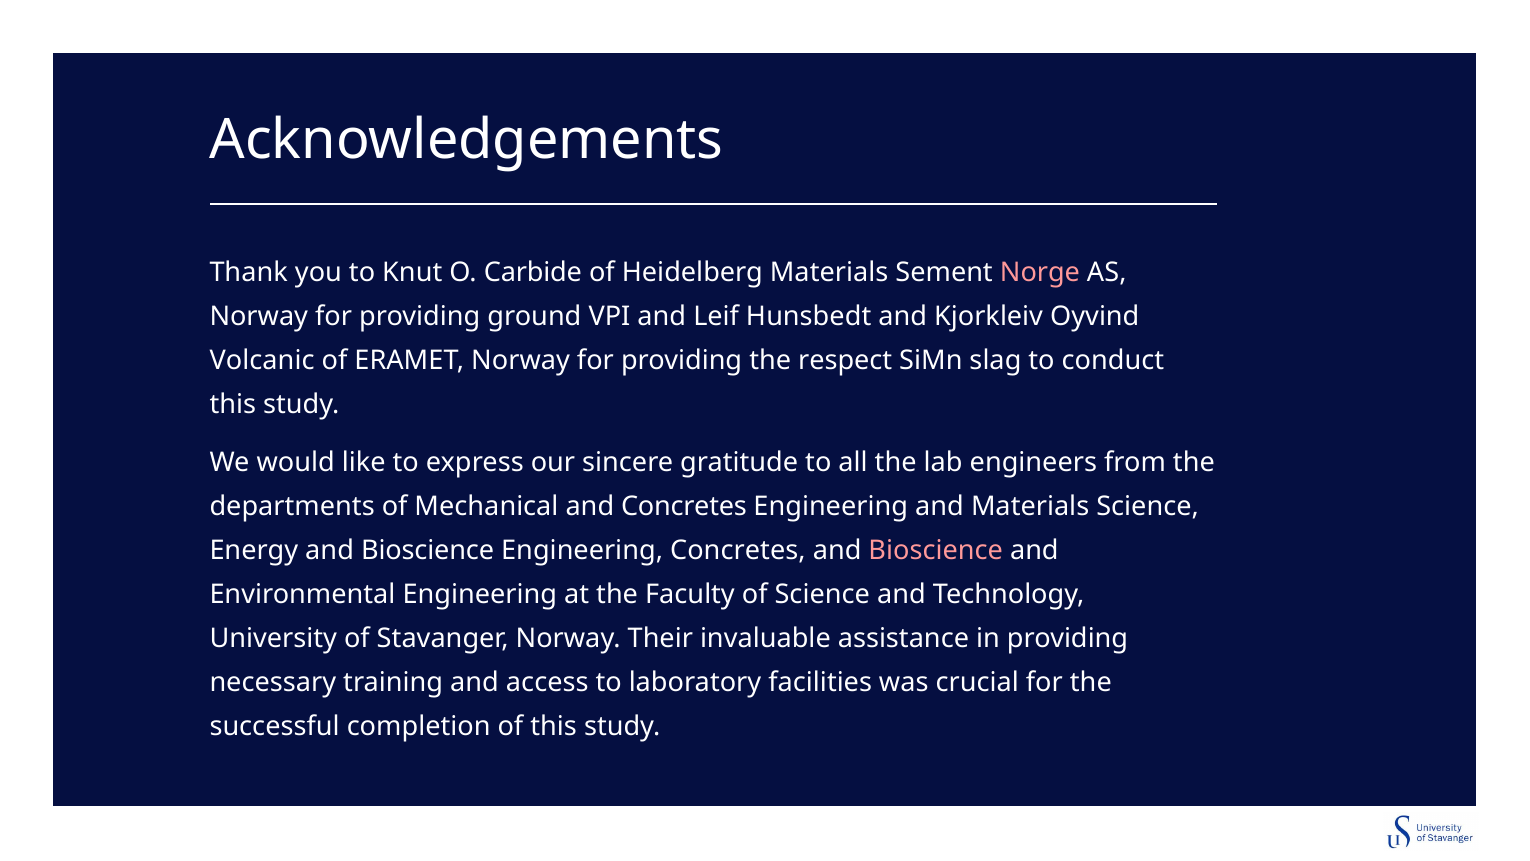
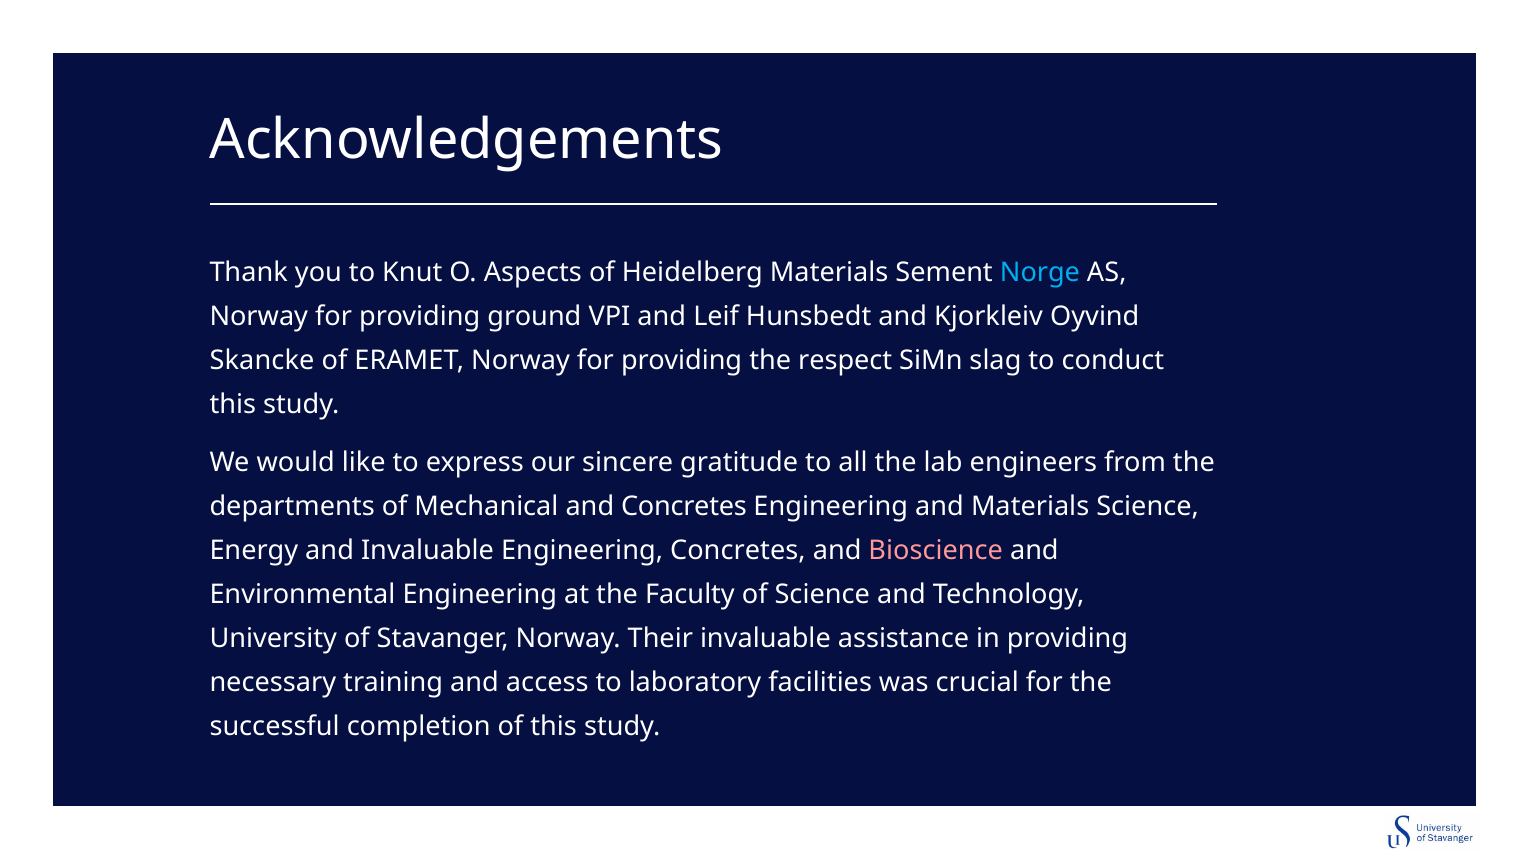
Carbide: Carbide -> Aspects (533, 273)
Norge colour: pink -> light blue (1040, 273)
Volcanic: Volcanic -> Skancke (262, 361)
Energy and Bioscience: Bioscience -> Invaluable (428, 551)
